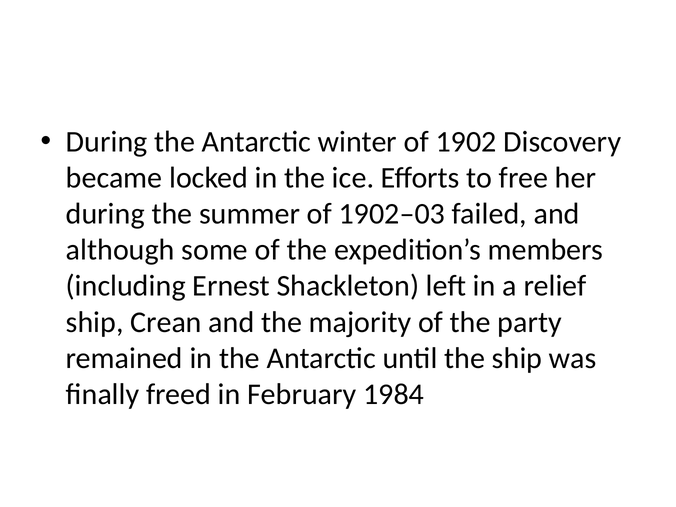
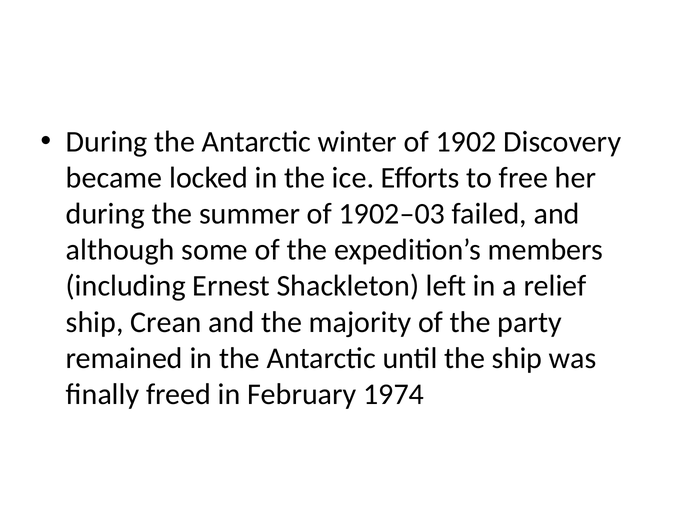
1984: 1984 -> 1974 (394, 394)
